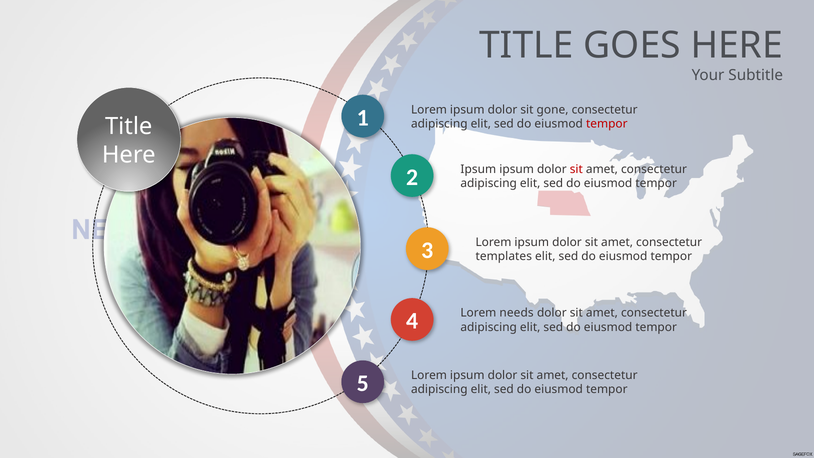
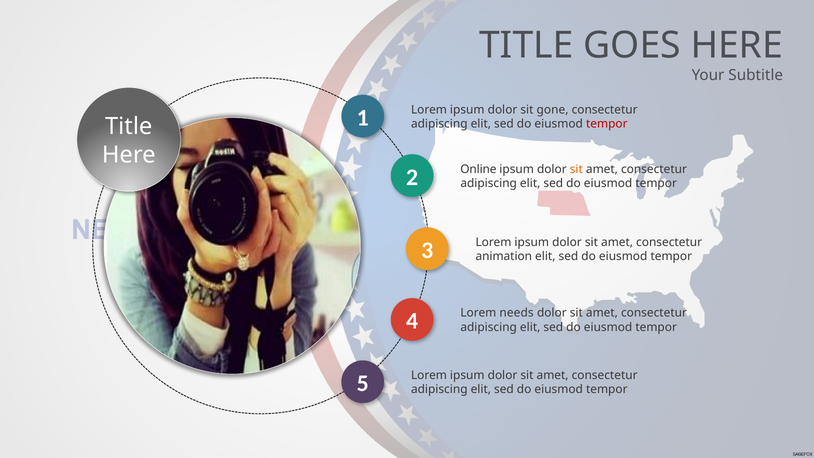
2 Ipsum: Ipsum -> Online (478, 169)
sit colour: red -> orange (576, 169)
templates: templates -> animation (504, 256)
